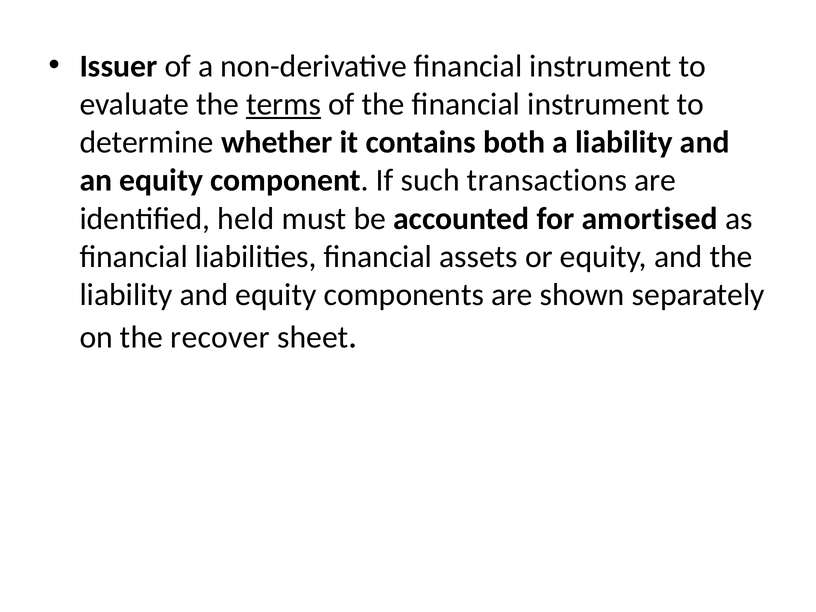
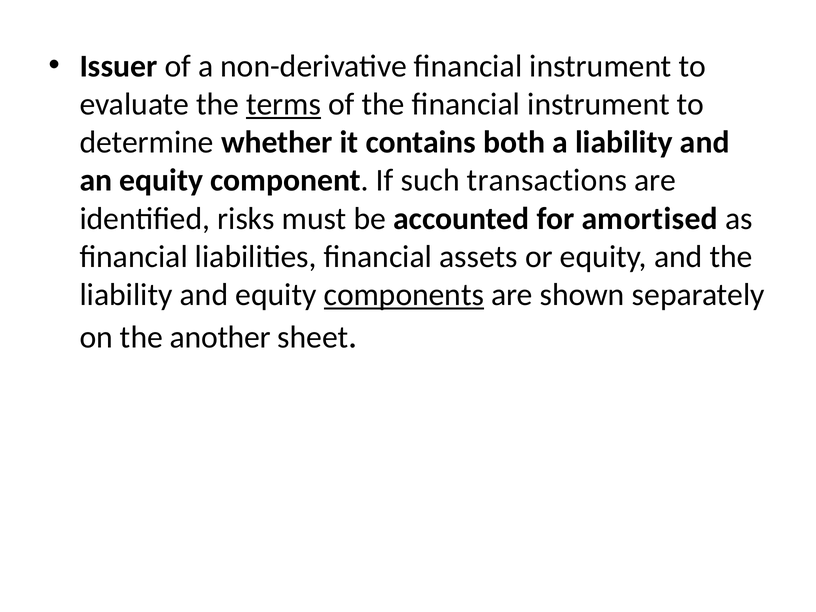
held: held -> risks (246, 219)
components underline: none -> present (404, 295)
recover: recover -> another (220, 337)
